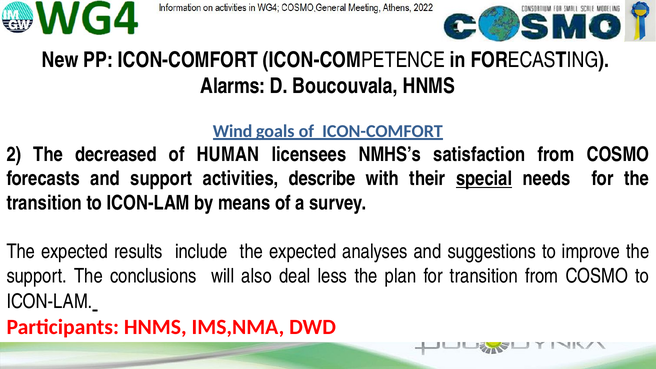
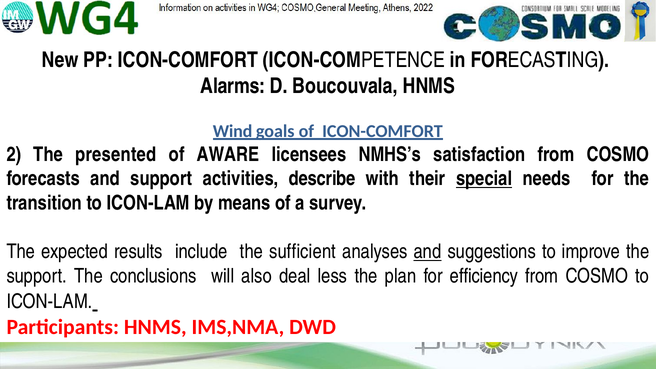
decreased: decreased -> presented (116, 154)
HUMAN: HUMAN -> AWARE (228, 154)
include the expected: expected -> sufficient (303, 252)
and underline: none -> present (428, 252)
for transition: transition -> efficiency (484, 276)
